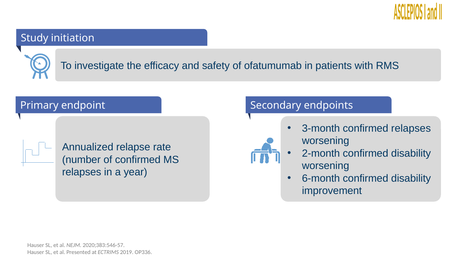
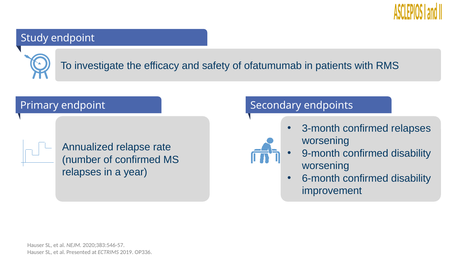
Study initiation: initiation -> endpoint (73, 38)
2-month: 2-month -> 9-month (321, 154)
